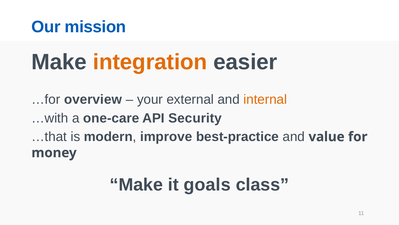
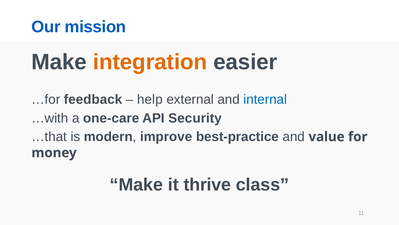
overview: overview -> feedback (93, 99)
your: your -> help (150, 99)
internal colour: orange -> blue (265, 99)
goals: goals -> thrive (207, 184)
